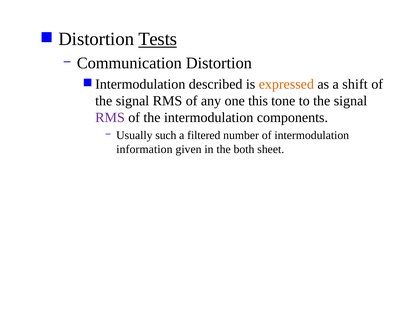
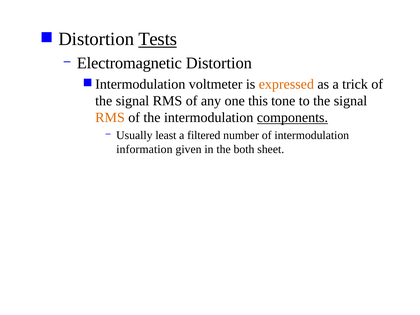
Communication: Communication -> Electromagnetic (129, 63)
described: described -> voltmeter (216, 84)
shift: shift -> trick (355, 84)
RMS colour: purple -> orange (110, 118)
components underline: none -> present (292, 118)
such: such -> least (166, 135)
